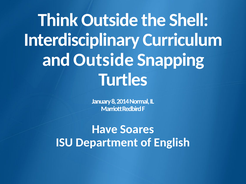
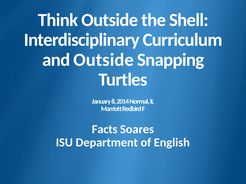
Have: Have -> Facts (105, 130)
